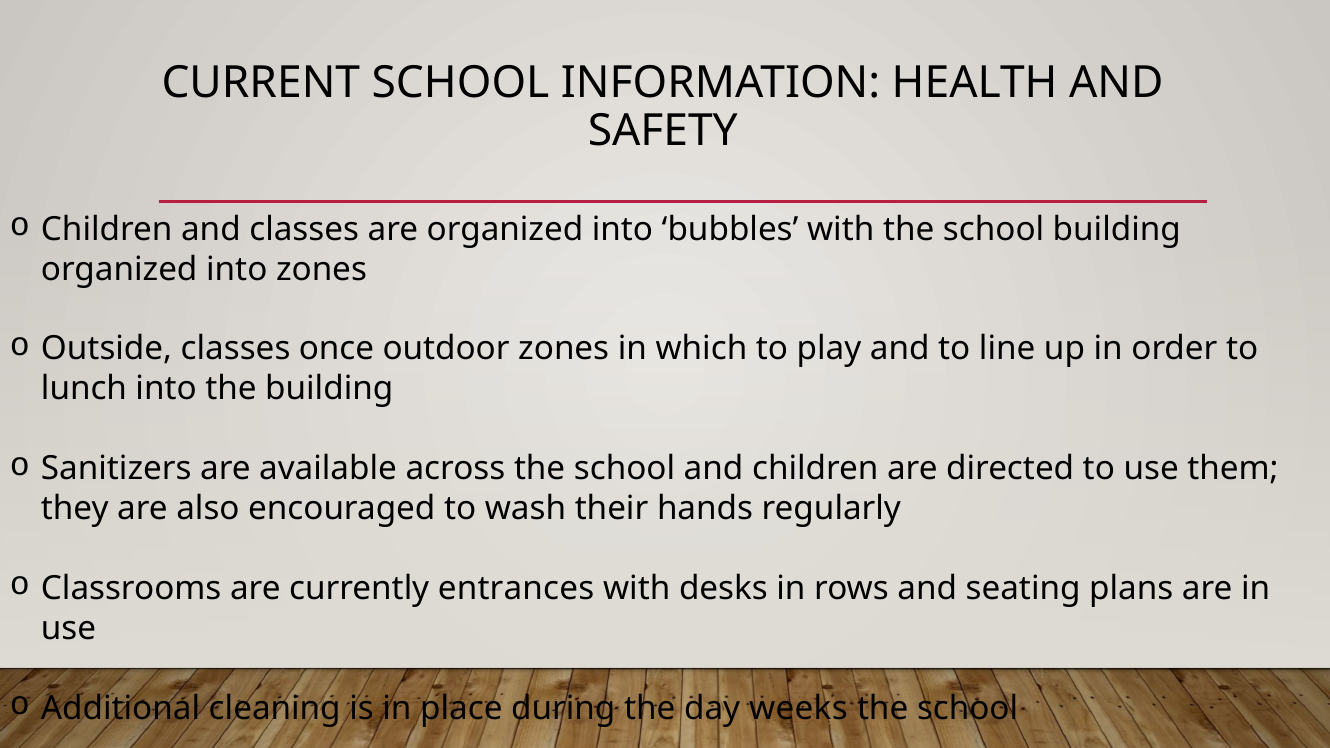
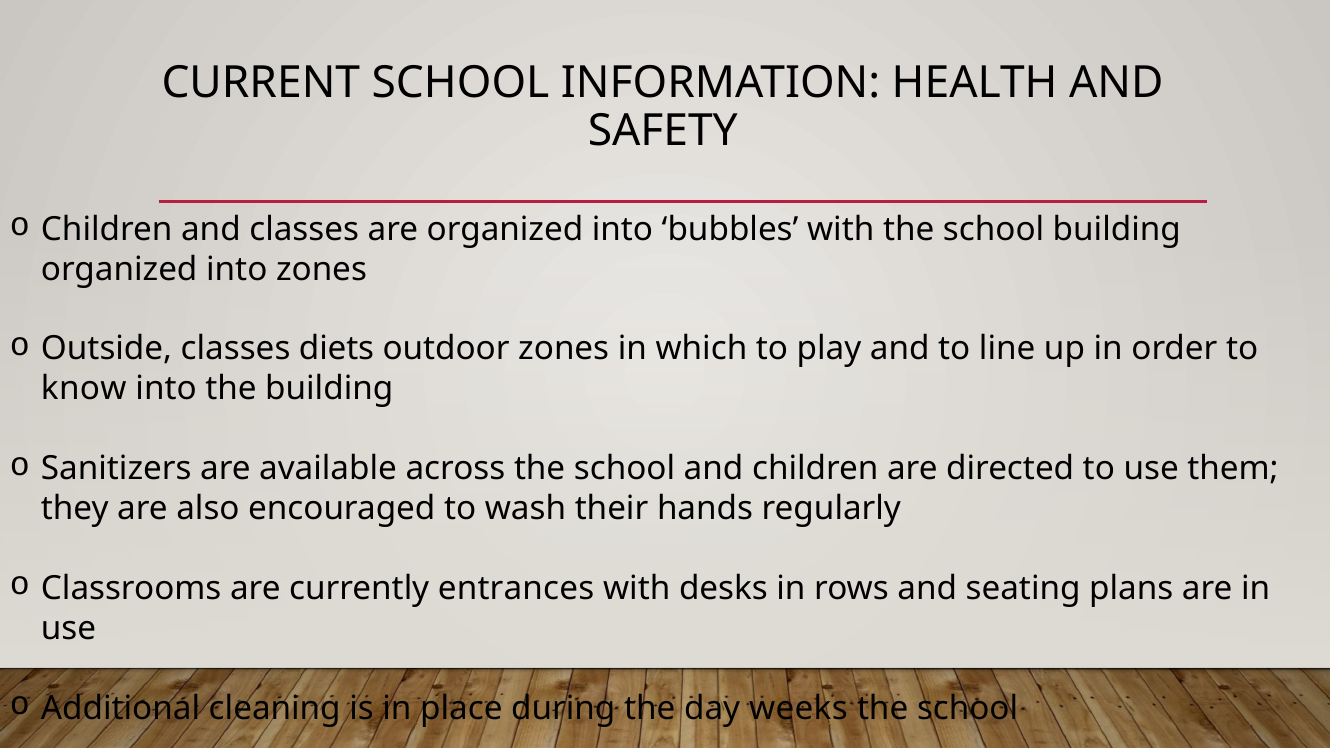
once: once -> diets (337, 349)
lunch: lunch -> know (84, 389)
